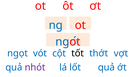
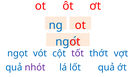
tốt colour: black -> purple (78, 53)
